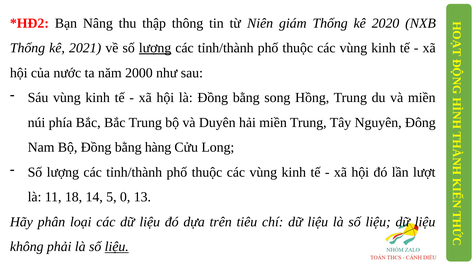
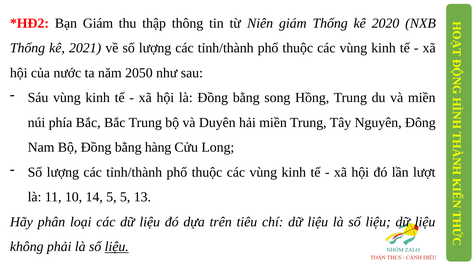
Bạn Nâng: Nâng -> Giám (98, 23)
lượng underline: present -> none (155, 48)
2000: 2000 -> 2050 (139, 73)
18: 18 -> 10 (74, 197)
5 0: 0 -> 5 (125, 197)
